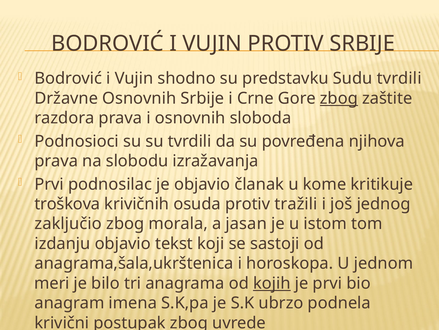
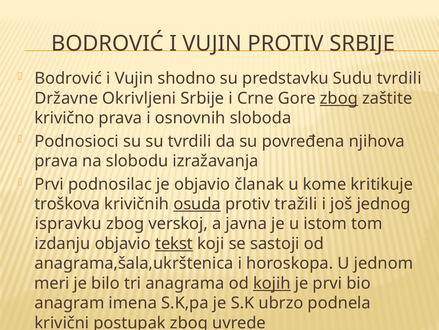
Državne Osnovnih: Osnovnih -> Okrivljeni (139, 98)
razdora: razdora -> krivično (64, 118)
osuda underline: none -> present (197, 204)
zaključio: zaključio -> ispravku (68, 223)
morala: morala -> verskoj (178, 223)
jasan: jasan -> javna (246, 223)
tekst underline: none -> present (174, 243)
